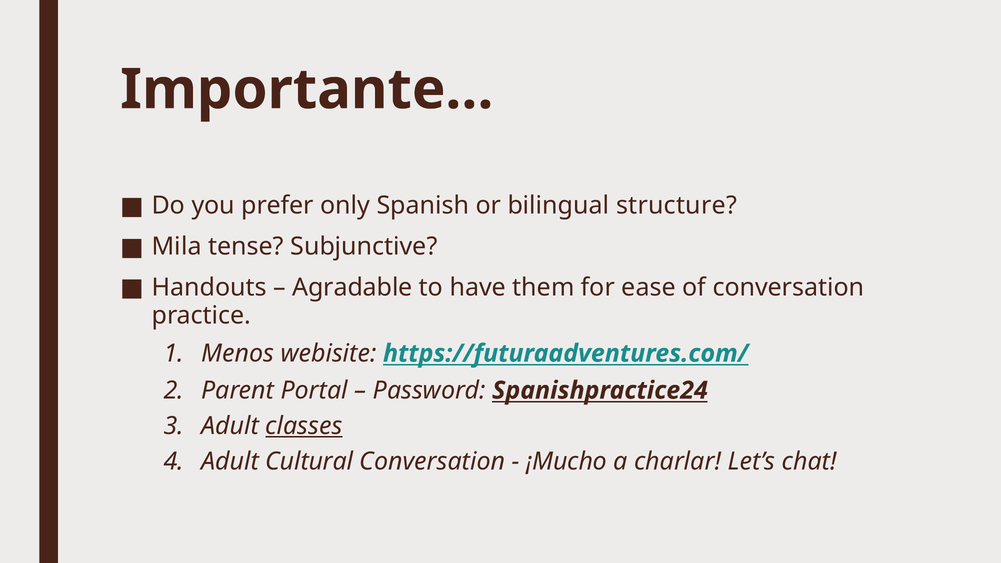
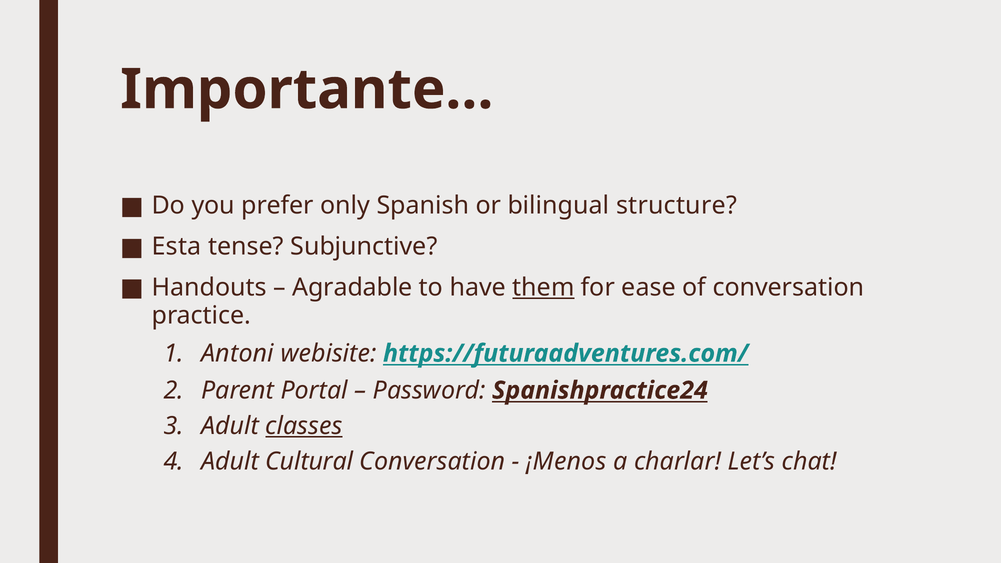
Mila: Mila -> Esta (177, 247)
them underline: none -> present (543, 287)
Menos: Menos -> Antoni (238, 353)
¡Mucho: ¡Mucho -> ¡Menos (566, 462)
